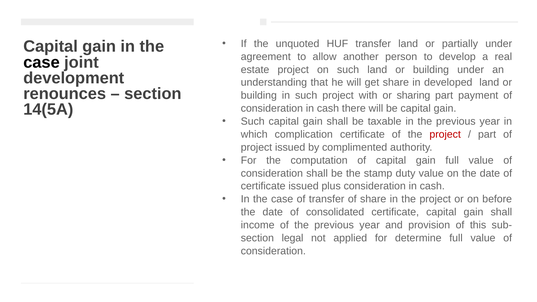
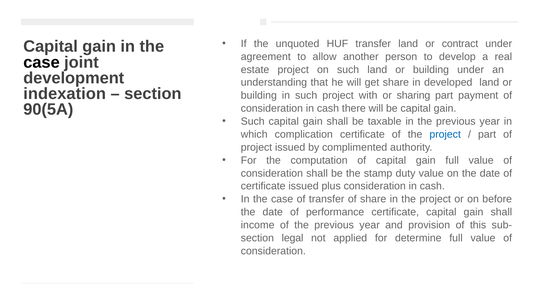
partially: partially -> contract (460, 44)
renounces: renounces -> indexation (65, 94)
14(5A: 14(5A -> 90(5A (48, 110)
project colour: red -> blue (445, 134)
consolidated: consolidated -> performance (335, 212)
